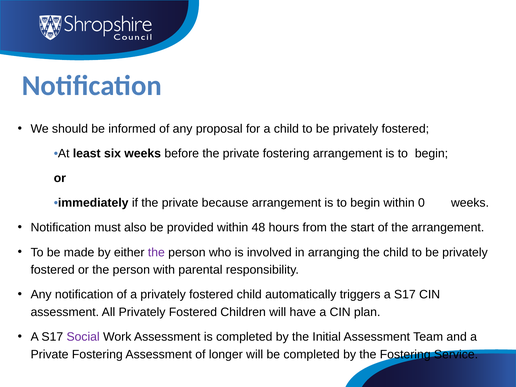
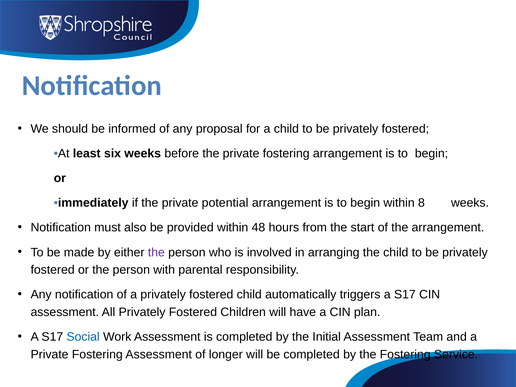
because: because -> potential (225, 203)
0: 0 -> 8 (421, 203)
Social colour: purple -> blue (83, 337)
